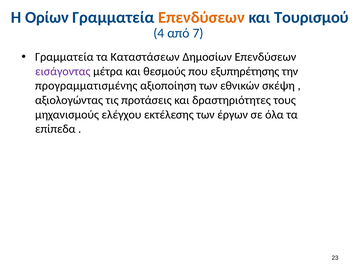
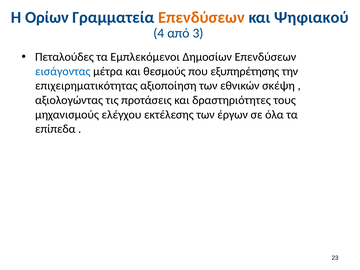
Τουρισμού: Τουρισμού -> Ψηφιακού (311, 17)
7: 7 -> 3 (198, 33)
Γραμματεία: Γραμματεία -> Πεταλούδες (64, 57)
Καταστάσεων: Καταστάσεων -> Εμπλεκόμενοι (145, 57)
εισάγοντας colour: purple -> blue (63, 71)
προγραμματισμένης: προγραμματισμένης -> επιχειρηματικότητας (86, 86)
